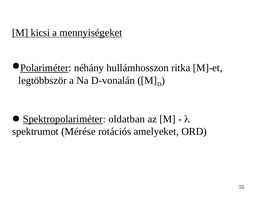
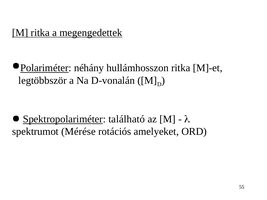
M kicsi: kicsi -> ritka (40, 33)
mennyiségeket: mennyiségeket -> megengedettek (91, 33)
oldatban: oldatban -> található (127, 119)
